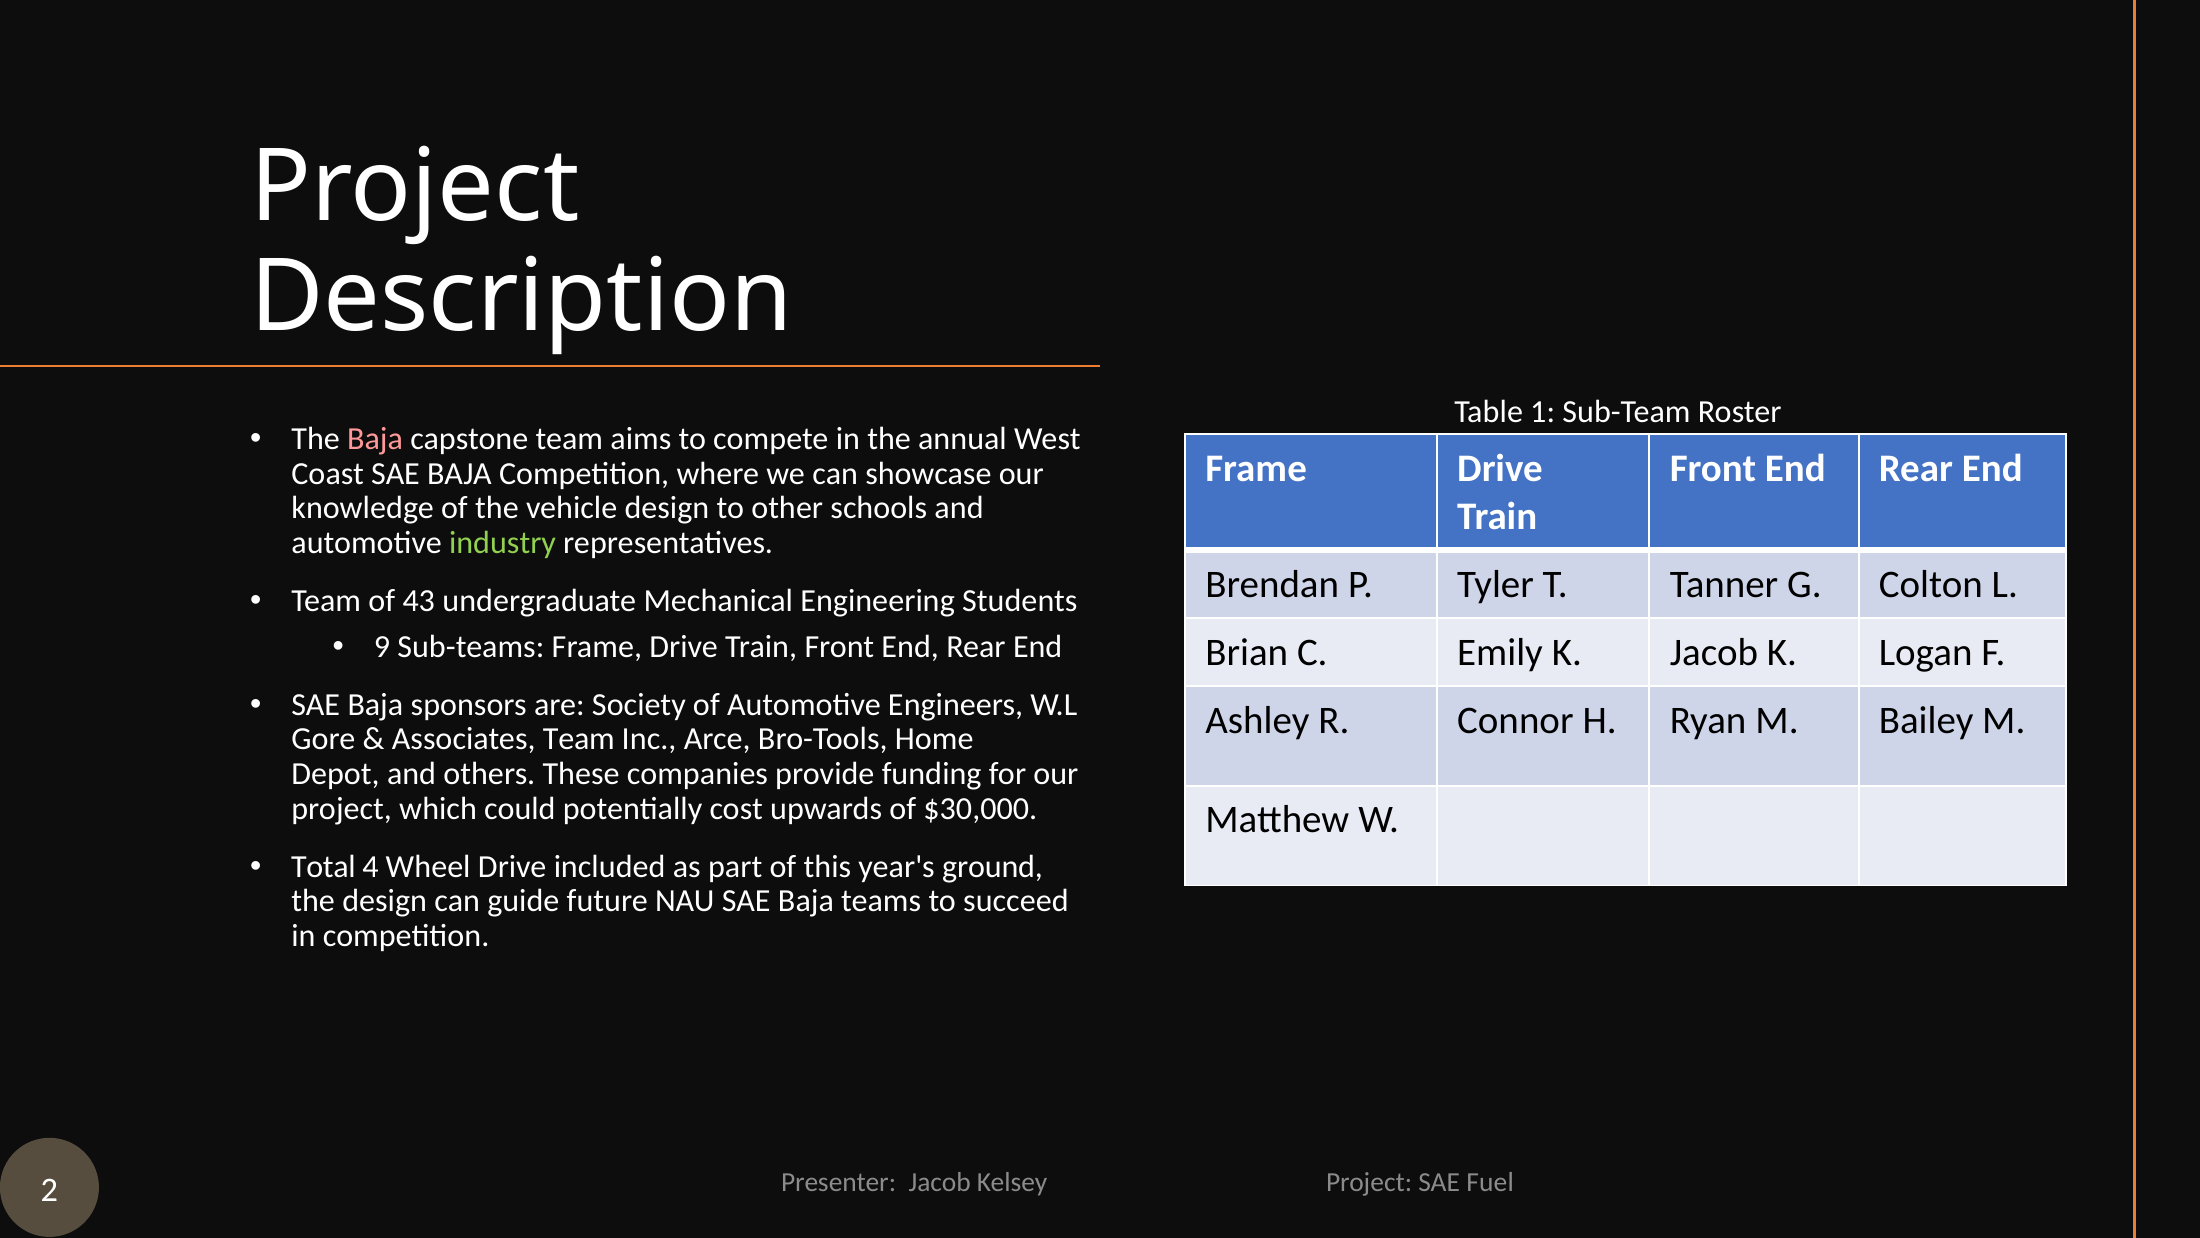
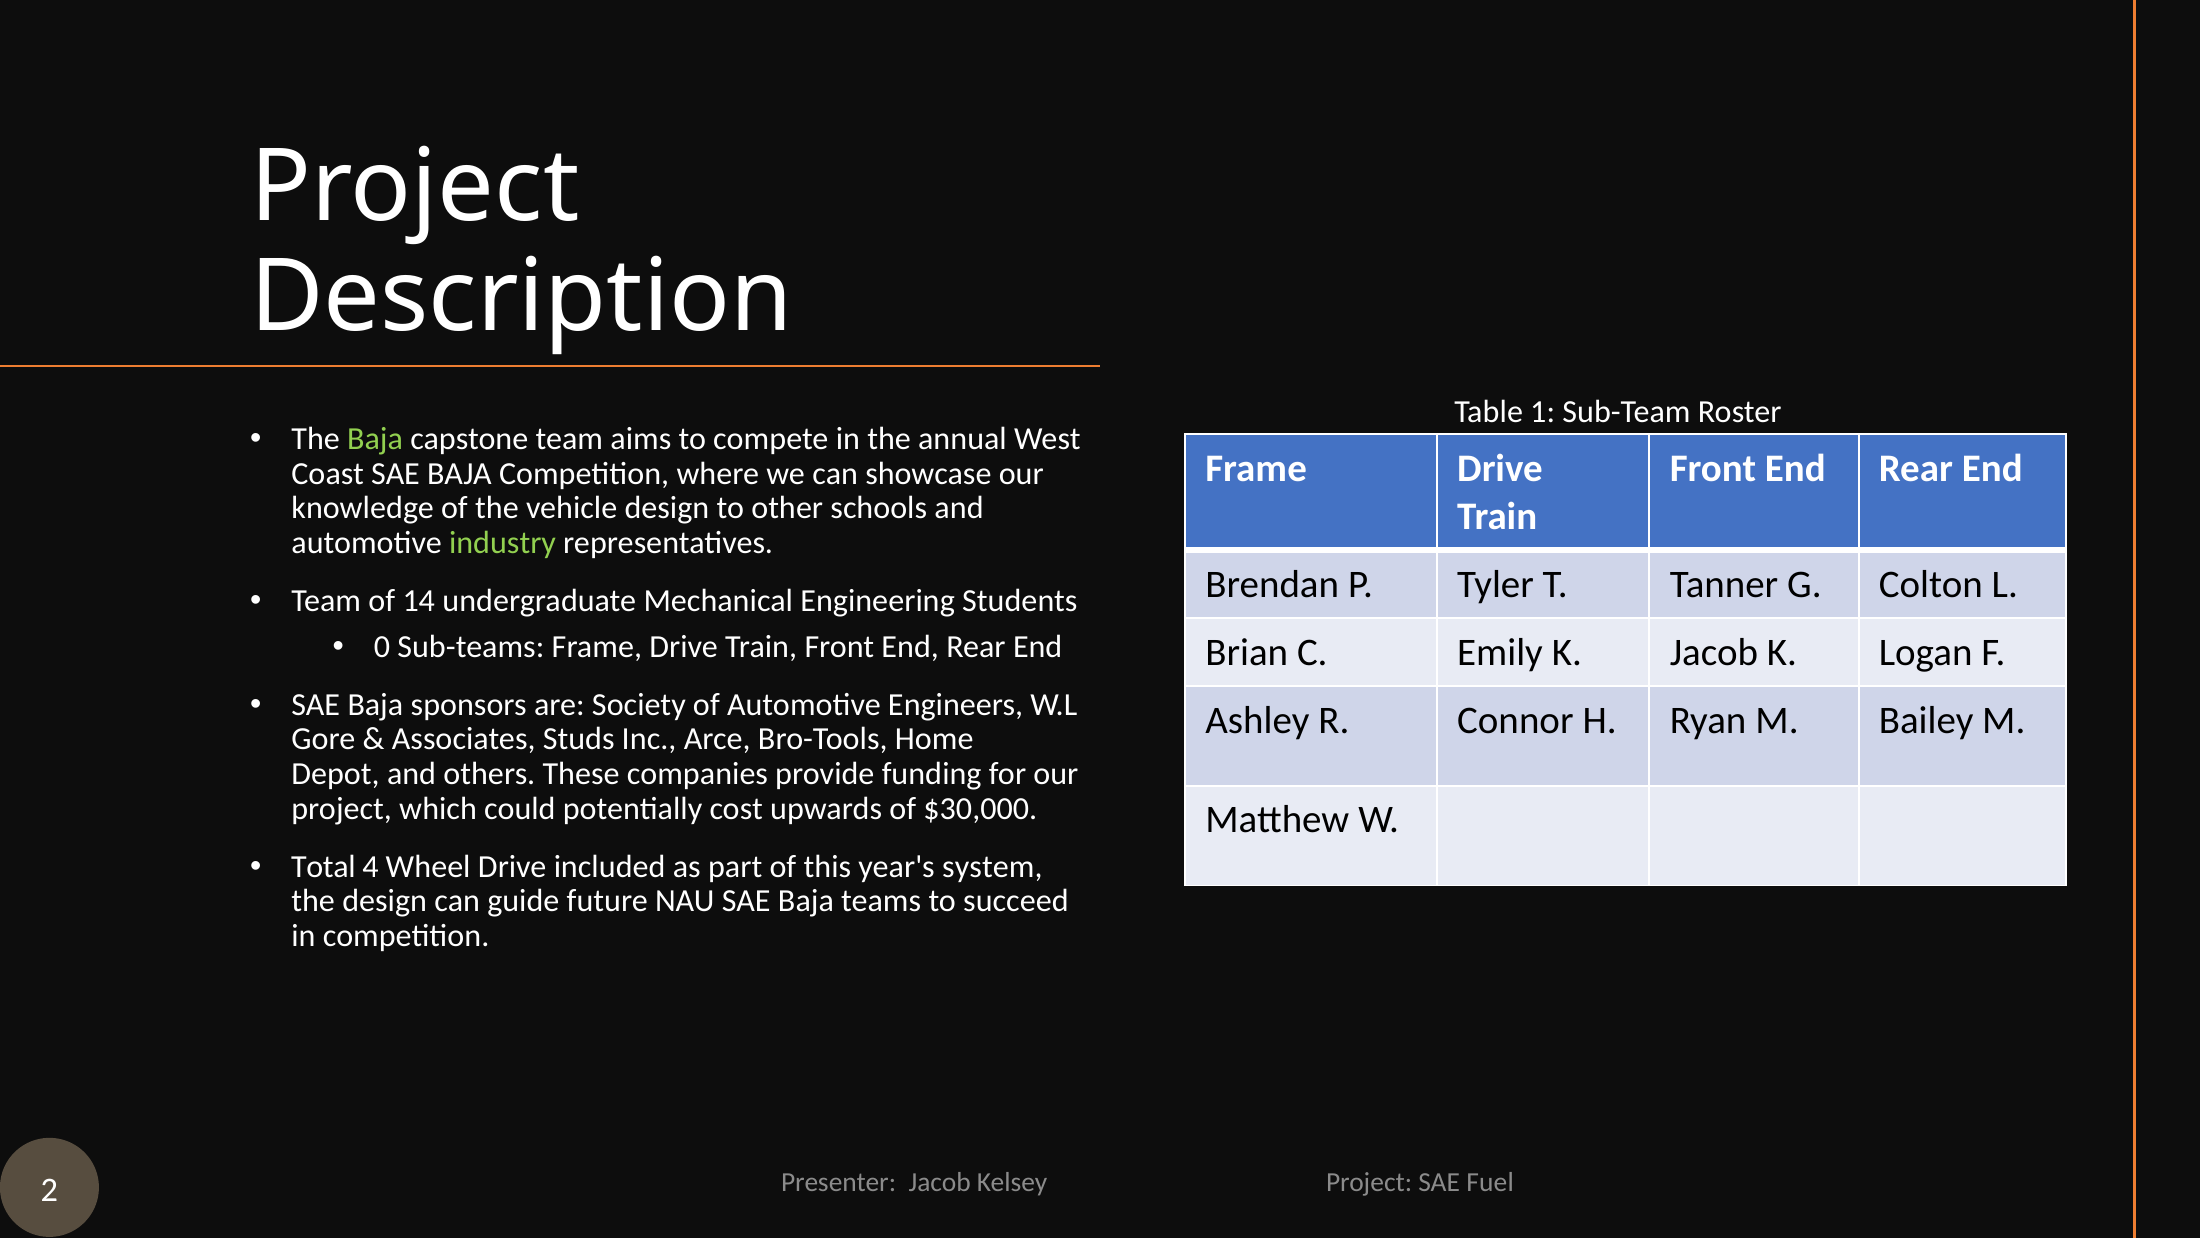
Baja colour: pink -> light green (375, 438)
43: 43 -> 14 (419, 600)
9: 9 -> 0 (382, 647)
Associates Team: Team -> Studs (579, 739)
ground: ground -> system (992, 866)
